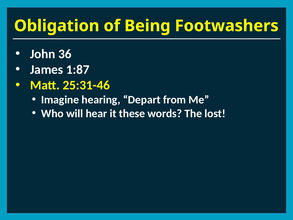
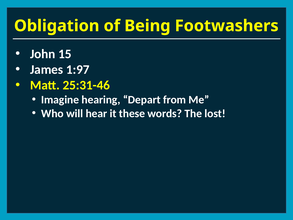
36: 36 -> 15 (65, 54)
1:87: 1:87 -> 1:97 (78, 69)
